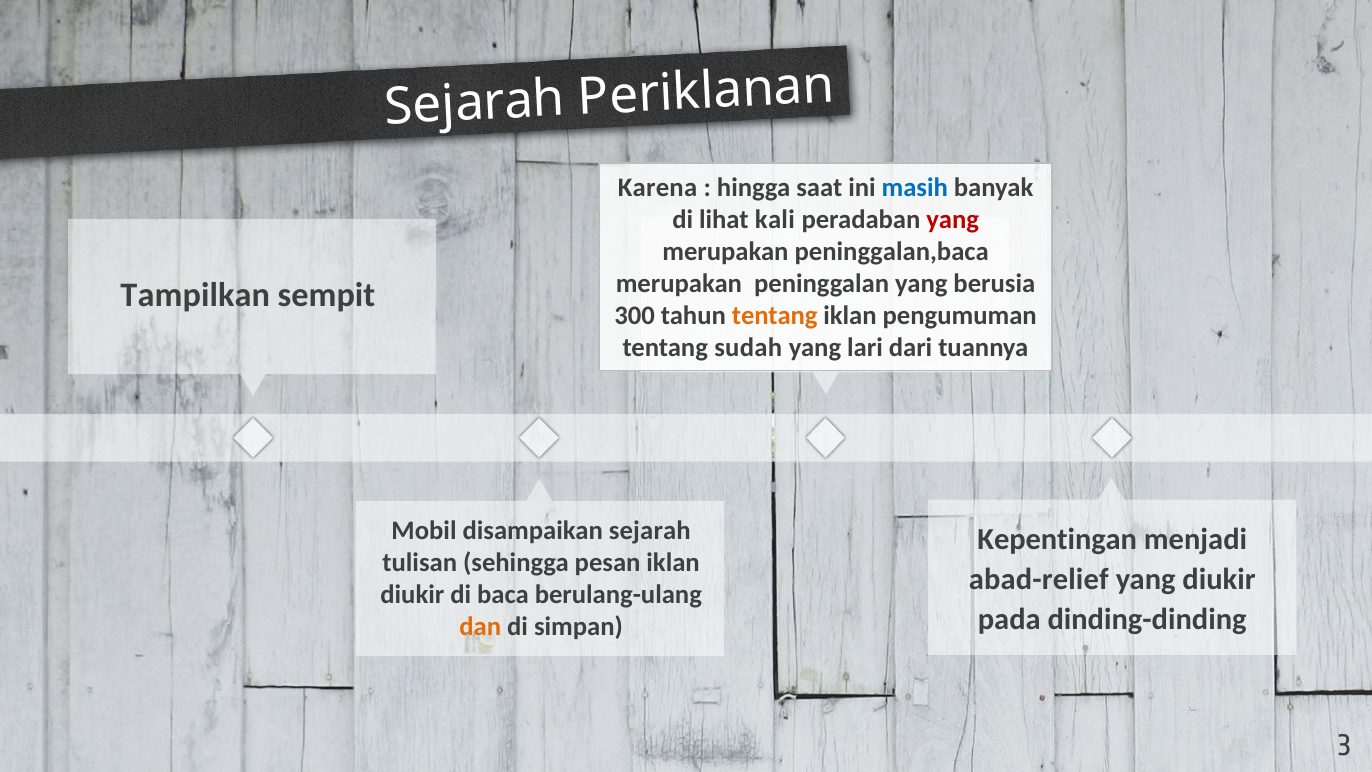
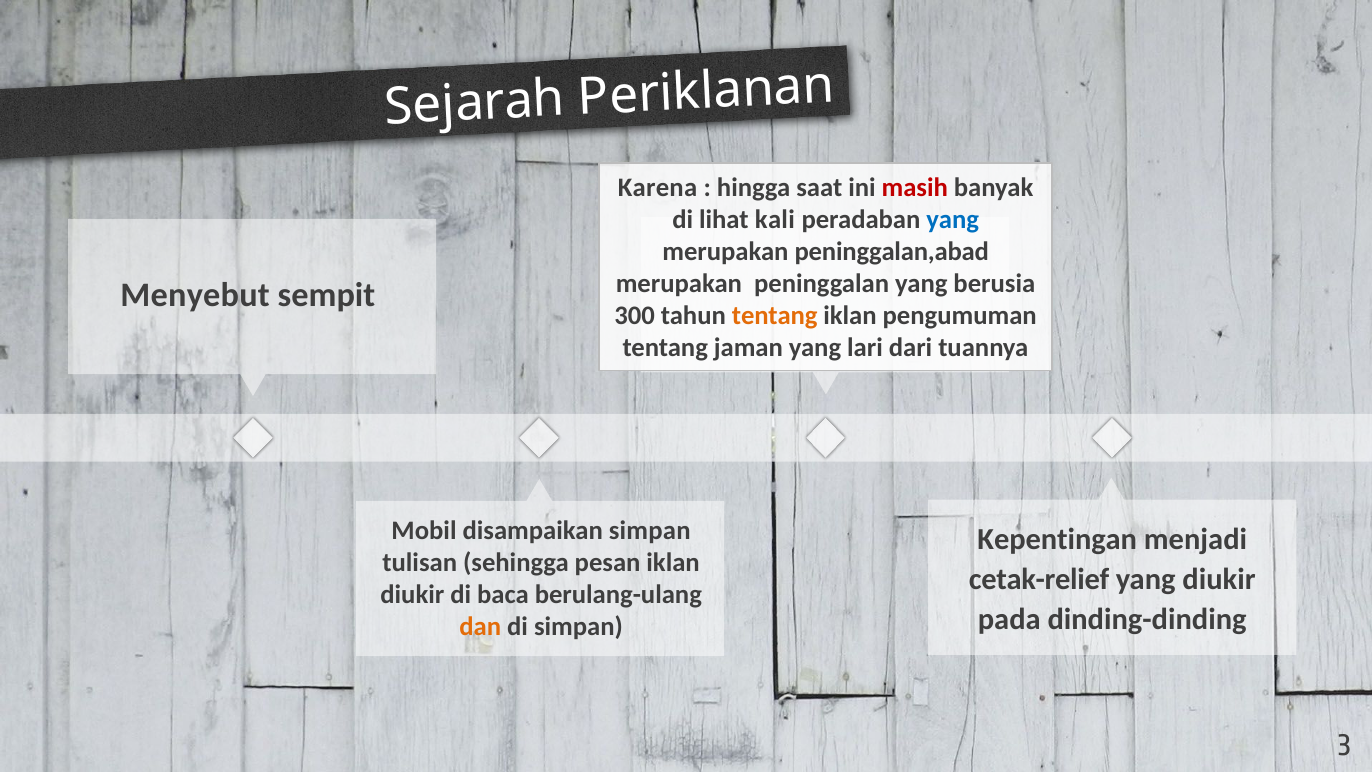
masih colour: blue -> red (915, 187)
yang colour: red -> blue (953, 219)
peninggalan,baca: peninggalan,baca -> peninggalan,abad (892, 251)
Tampilkan: Tampilkan -> Menyebut (195, 296)
sudah: sudah -> jaman (748, 347)
disampaikan sejarah: sejarah -> simpan (650, 530)
abad-relief: abad-relief -> cetak-relief (1039, 579)
